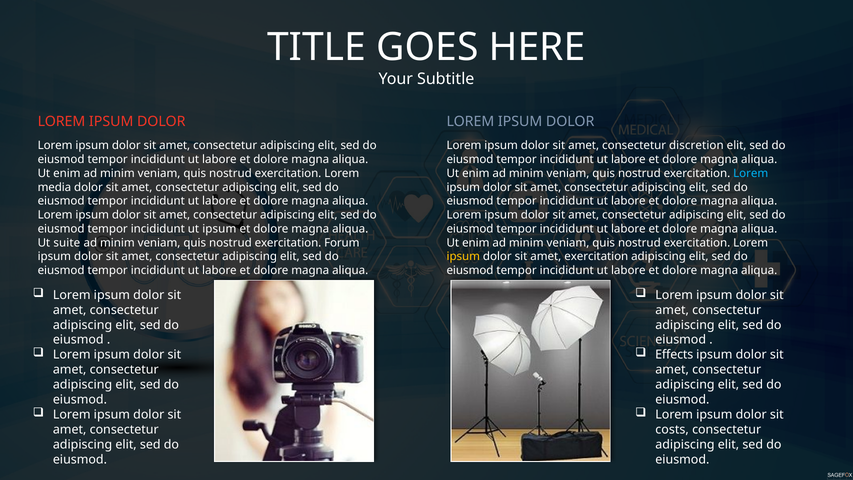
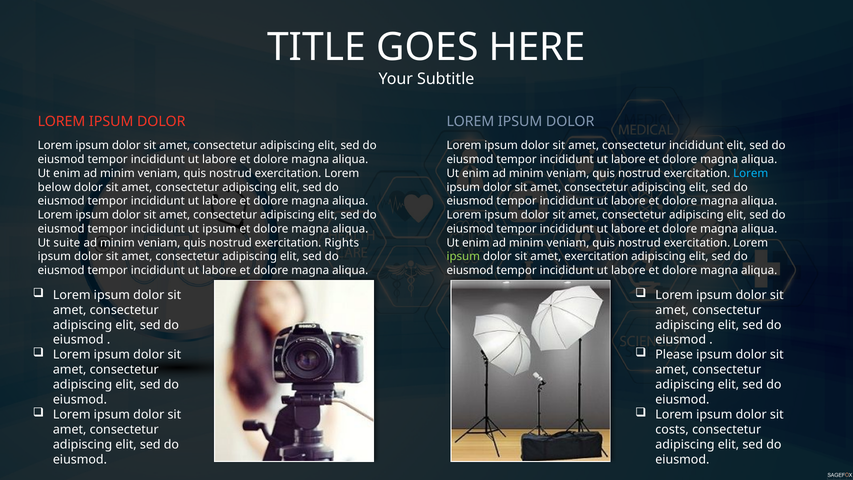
consectetur discretion: discretion -> incididunt (696, 145)
media: media -> below (54, 187)
Forum: Forum -> Rights (342, 243)
ipsum colour: yellow -> light green (463, 257)
Effects: Effects -> Please (674, 355)
